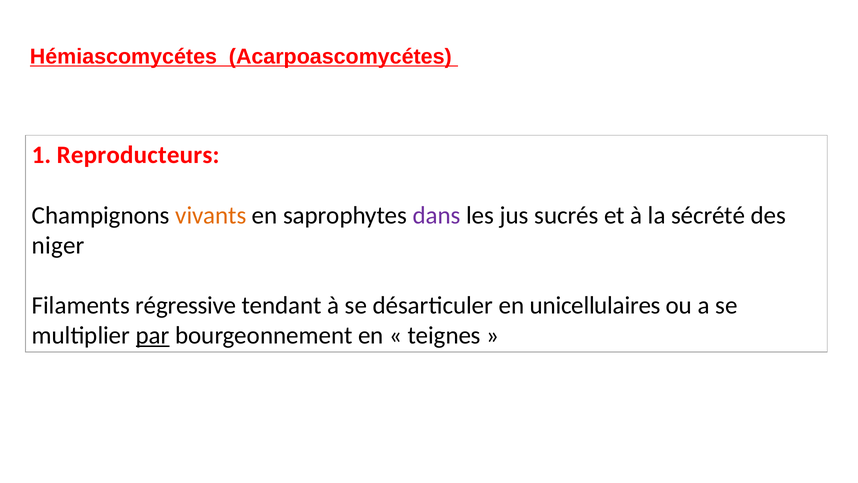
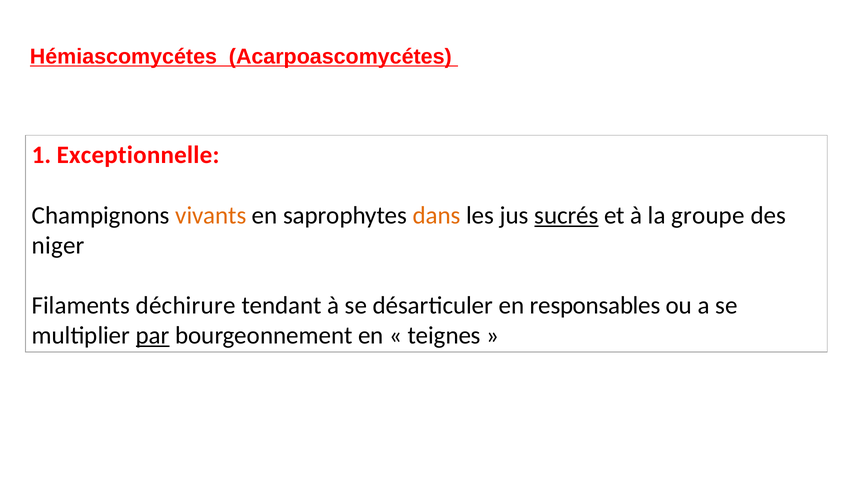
Reproducteurs: Reproducteurs -> Exceptionnelle (138, 155)
dans colour: purple -> orange (437, 215)
sucrés underline: none -> present (566, 215)
sécrété: sécrété -> groupe (708, 215)
régressive: régressive -> déchirure (186, 305)
unicellulaires: unicellulaires -> responsables (595, 305)
